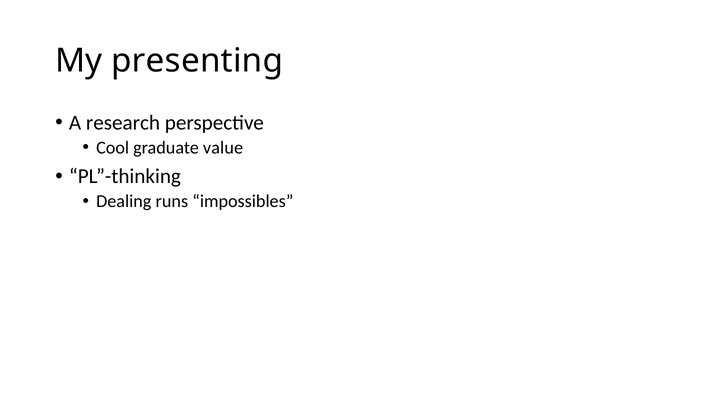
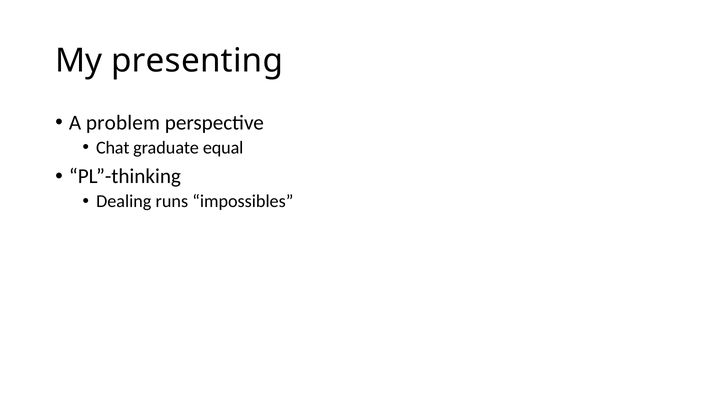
research: research -> problem (123, 123)
Cool: Cool -> Chat (113, 148)
value: value -> equal (223, 148)
